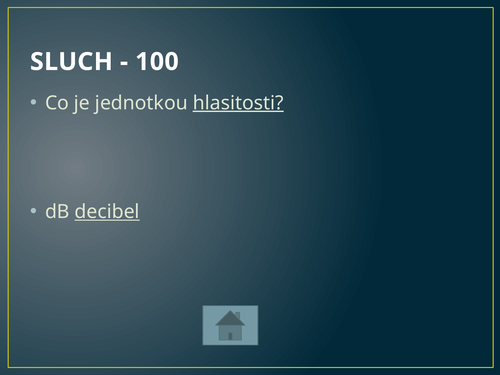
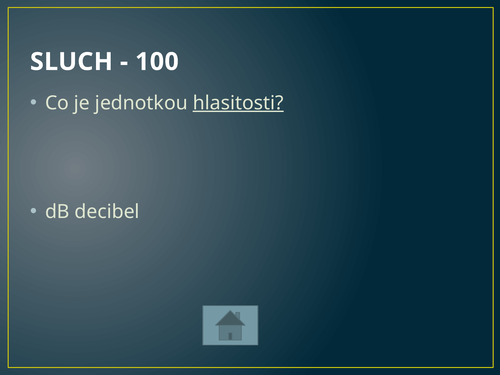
decibel underline: present -> none (107, 212)
